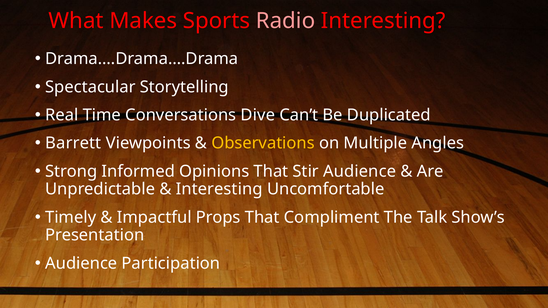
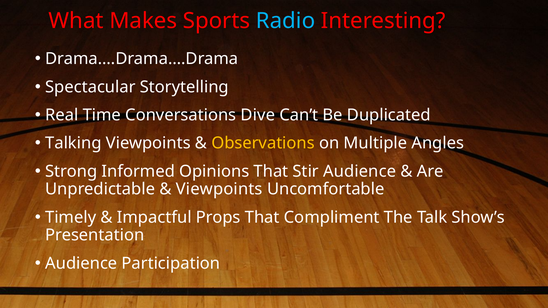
Radio colour: pink -> light blue (286, 21)
Barrett: Barrett -> Talking (73, 143)
Interesting: Interesting -> Viewpoints (219, 189)
